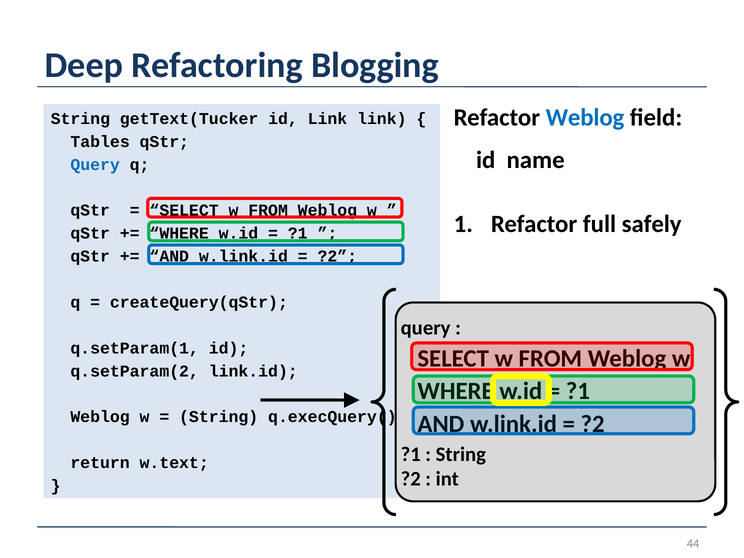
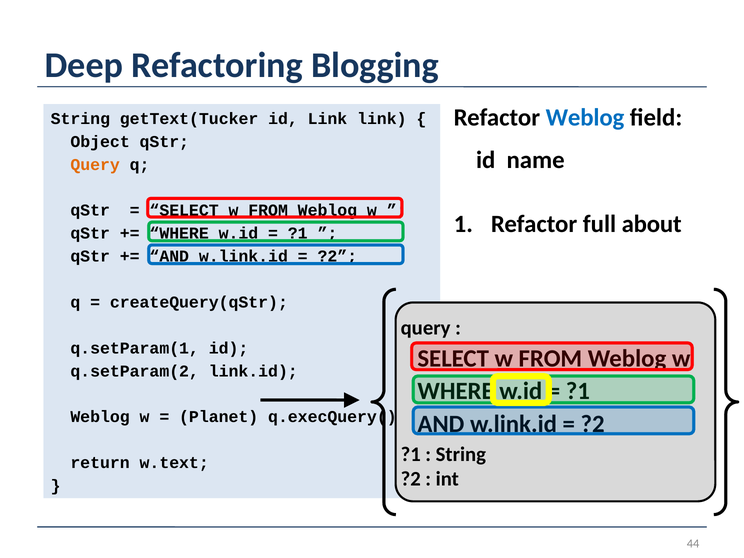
Tables: Tables -> Object (100, 142)
Query colour: blue -> orange (95, 165)
safely: safely -> about (652, 224)
String: String -> Planet (219, 417)
